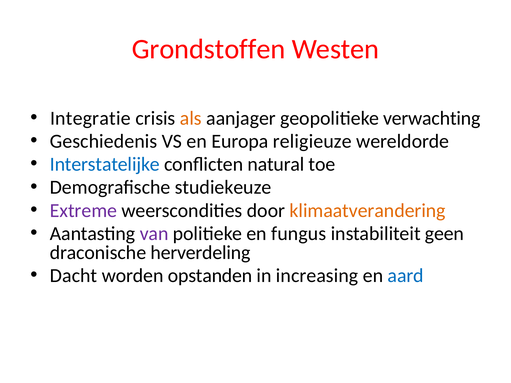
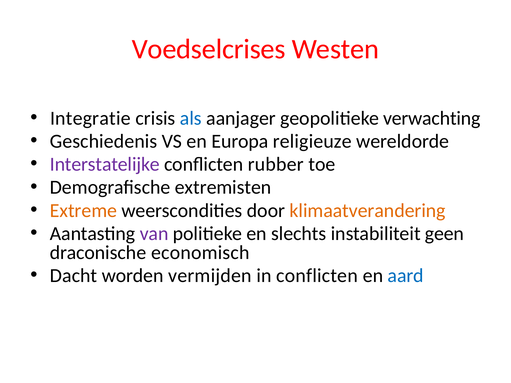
Grondstoffen: Grondstoffen -> Voedselcrises (209, 49)
als colour: orange -> blue (191, 118)
Interstatelijke colour: blue -> purple (105, 164)
natural: natural -> rubber (276, 164)
studiekeuze: studiekeuze -> extremisten (223, 188)
Extreme colour: purple -> orange (83, 211)
fungus: fungus -> slechts (299, 234)
herverdeling: herverdeling -> economisch (200, 253)
opstanden: opstanden -> vermijden (210, 276)
in increasing: increasing -> conflicten (317, 276)
